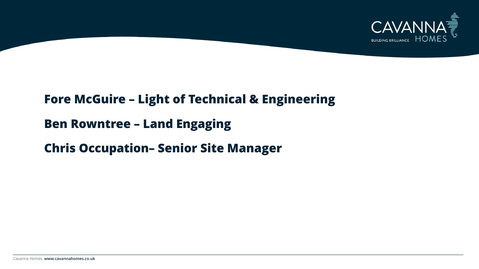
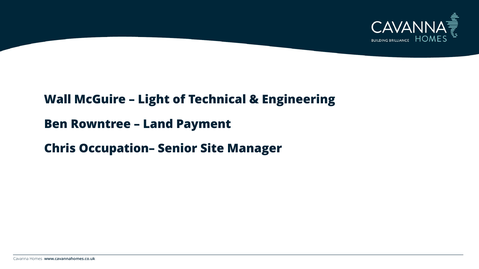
Fore: Fore -> Wall (58, 100)
Engaging: Engaging -> Payment (204, 124)
